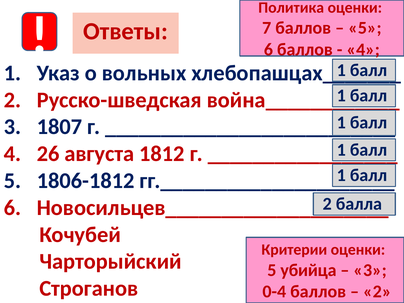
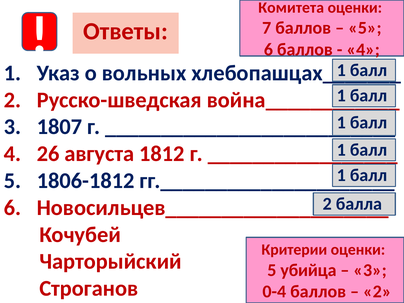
Политика: Политика -> Комитета (291, 8)
